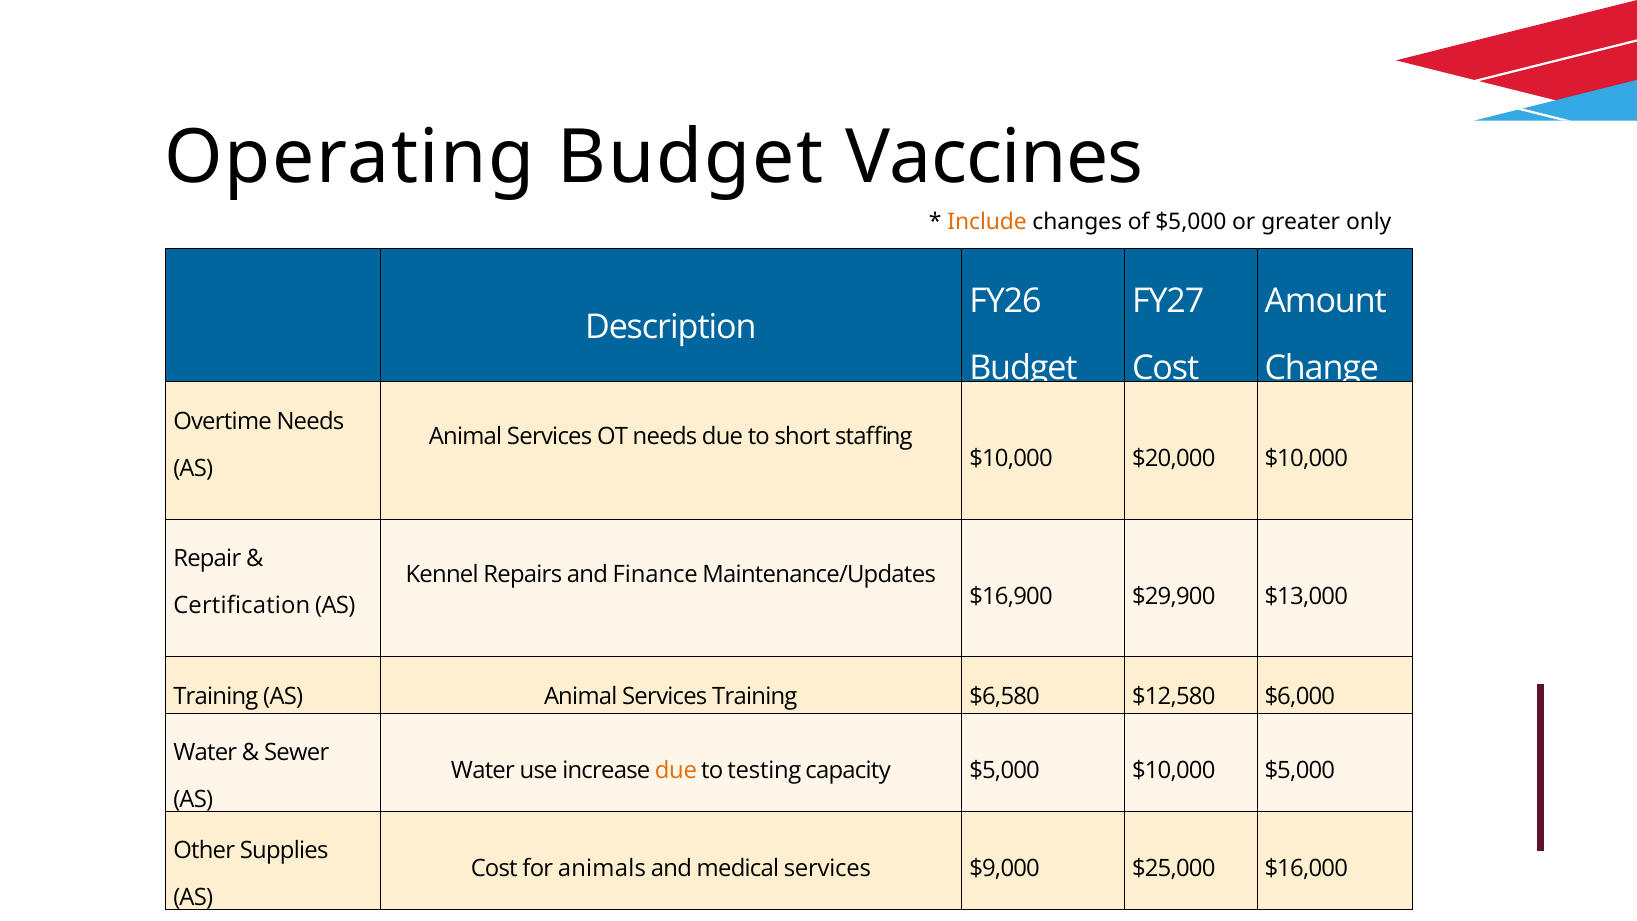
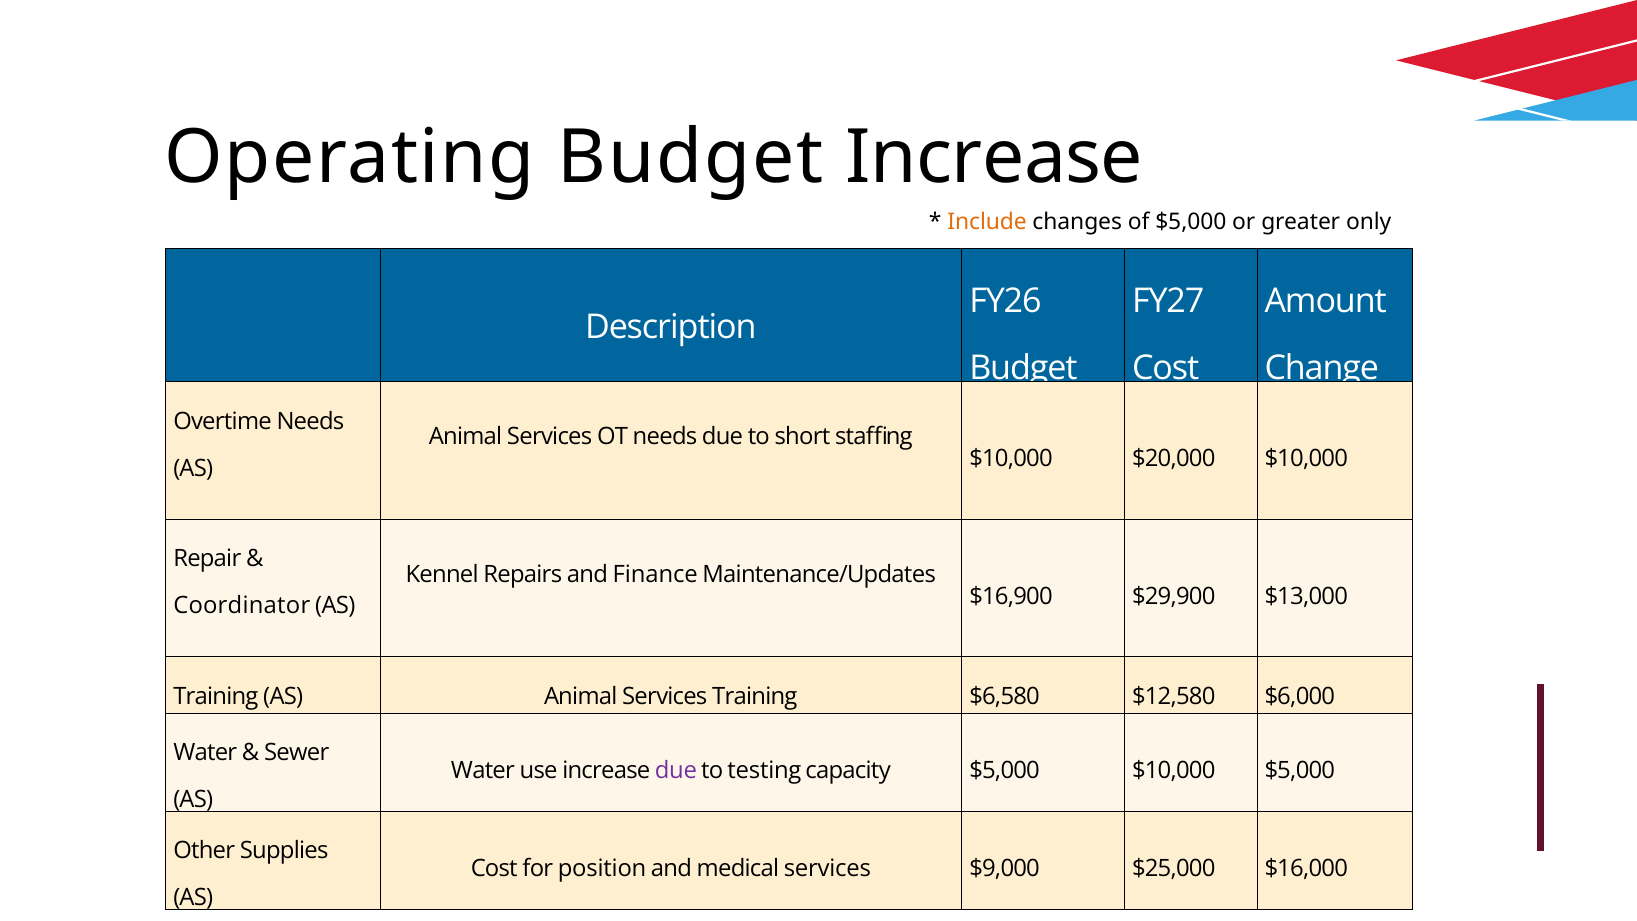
Budget Vaccines: Vaccines -> Increase (995, 157)
Certification: Certification -> Coordinator (242, 606)
due colour: orange -> purple (676, 771)
animals: animals -> position (602, 869)
